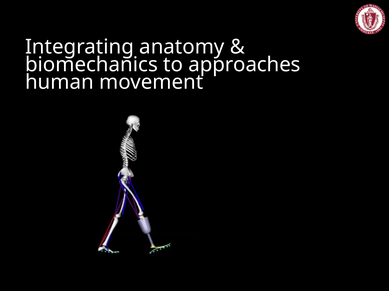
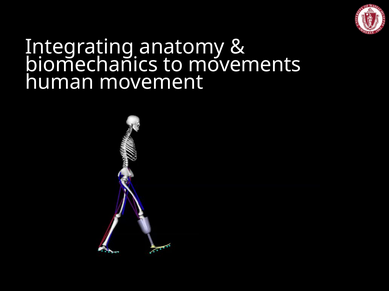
approaches: approaches -> movements (245, 65)
